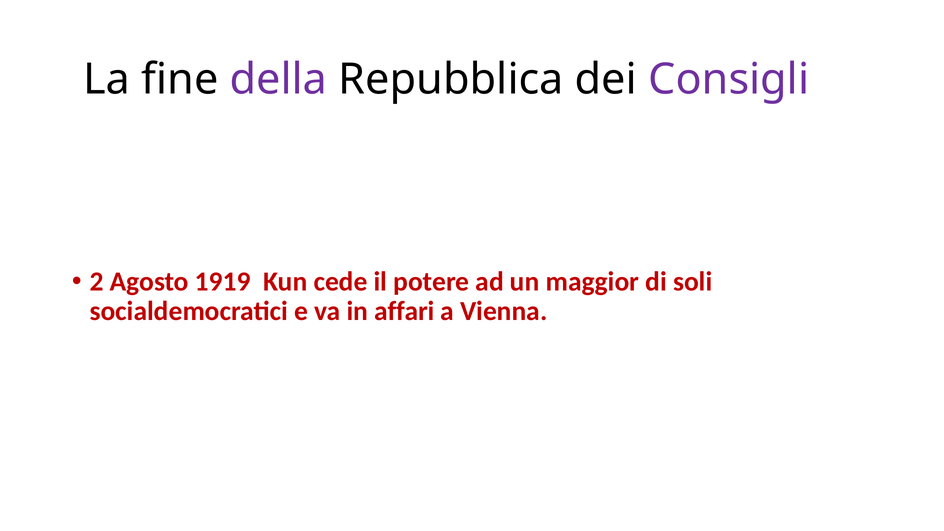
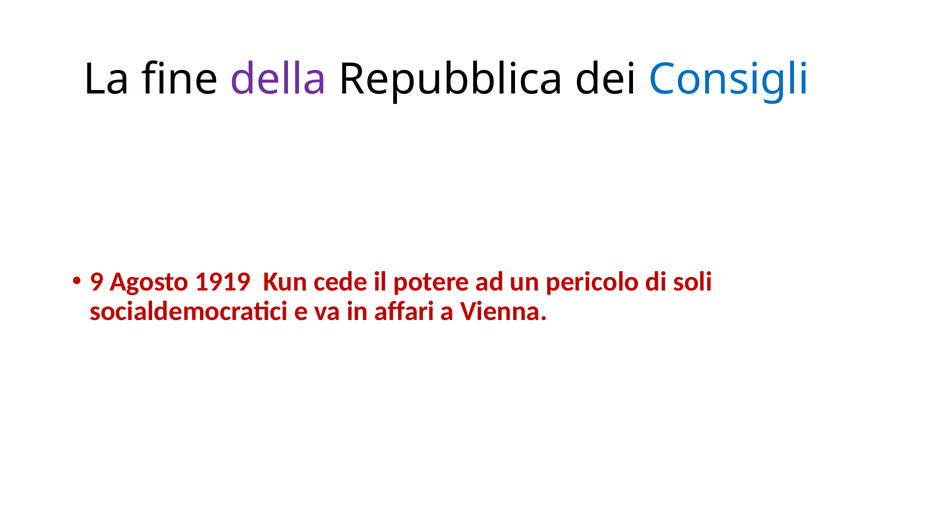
Consigli colour: purple -> blue (729, 79)
2: 2 -> 9 (97, 282)
maggior: maggior -> pericolo (592, 282)
